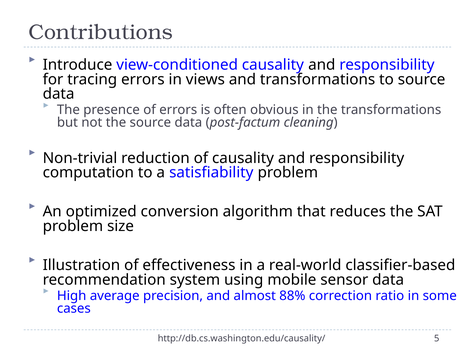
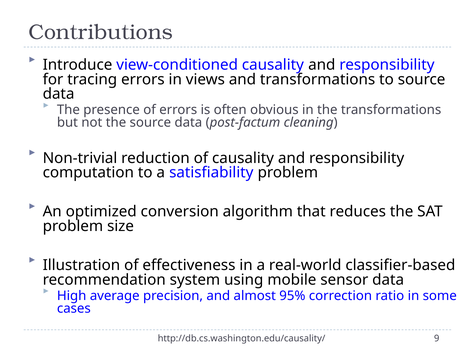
88%: 88% -> 95% (292, 296)
5: 5 -> 9 (437, 339)
